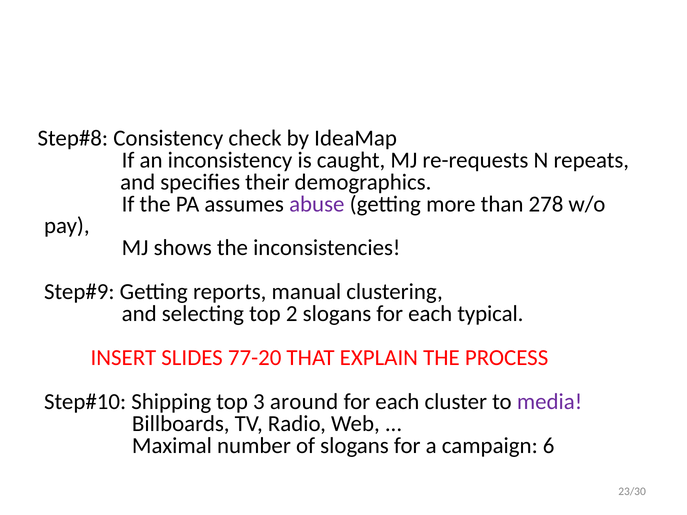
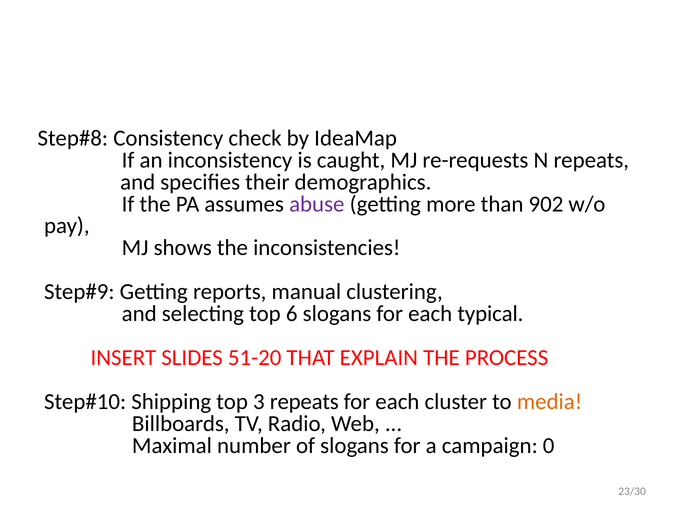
278: 278 -> 902 (546, 204)
2: 2 -> 6 (292, 314)
77-20: 77-20 -> 51-20 (255, 358)
3 around: around -> repeats (304, 402)
media colour: purple -> orange (550, 402)
6: 6 -> 0 (549, 446)
